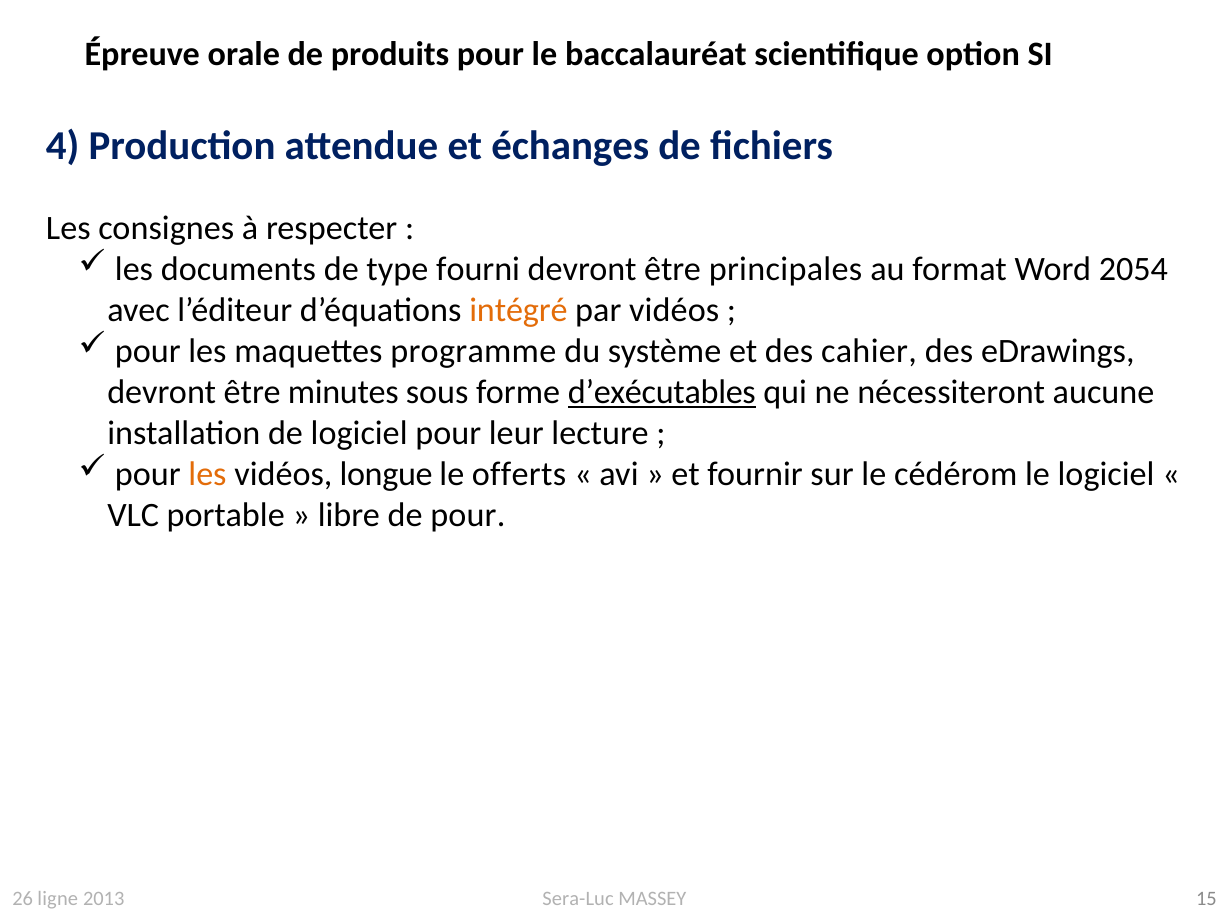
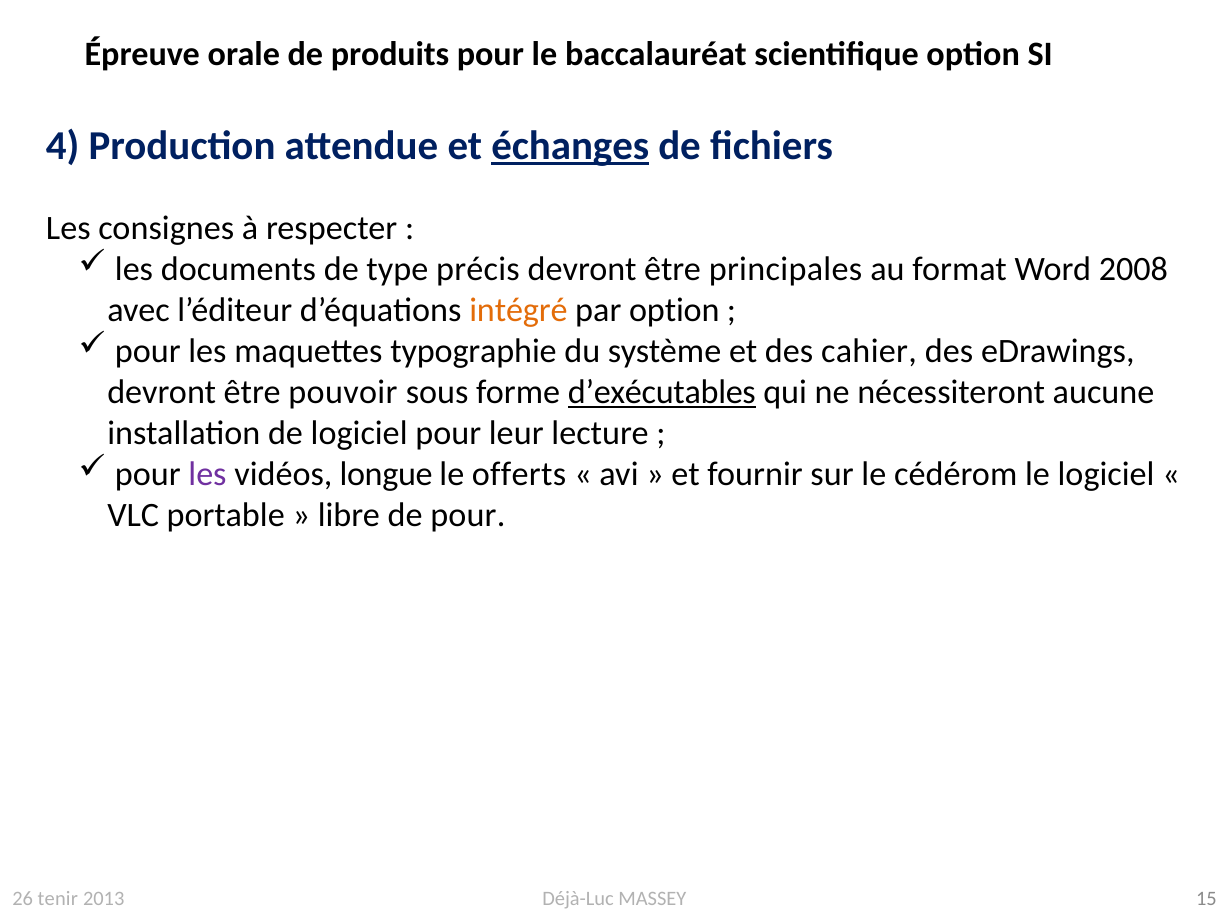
échanges underline: none -> present (570, 146)
fourni: fourni -> précis (478, 269)
2054: 2054 -> 2008 (1133, 269)
par vidéos: vidéos -> option (674, 310)
programme: programme -> typographie (474, 351)
minutes: minutes -> pouvoir (343, 392)
les colour: orange -> purple (208, 474)
Sera-Luc: Sera-Luc -> Déjà-Luc (578, 898)
ligne: ligne -> tenir (58, 899)
